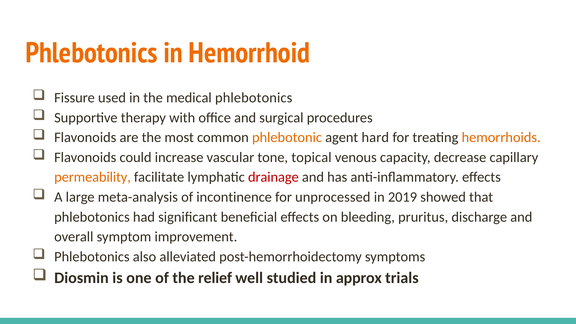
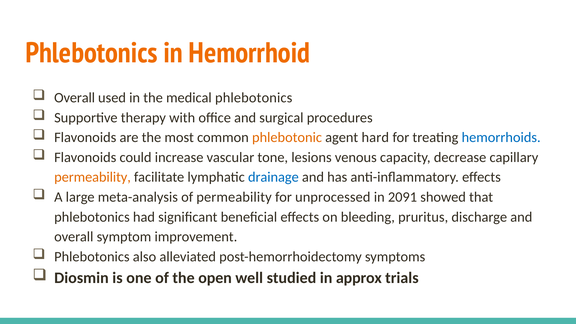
Fissure: Fissure -> Overall (75, 98)
hemorrhoids colour: orange -> blue (501, 138)
topical: topical -> lesions (311, 157)
drainage colour: red -> blue (273, 177)
of incontinence: incontinence -> permeability (234, 197)
2019: 2019 -> 2091 (402, 197)
relief: relief -> open (215, 278)
